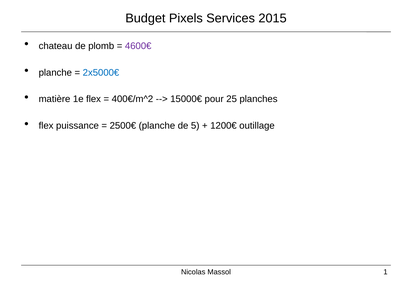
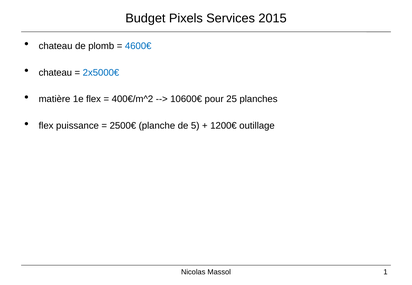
4600€ colour: purple -> blue (138, 46)
planche: planche -> chateau (55, 73)
15000€: 15000€ -> 10600€ (186, 99)
